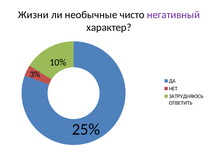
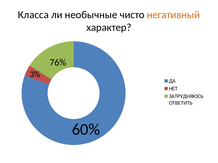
Жизни: Жизни -> Класса (33, 15)
негативный colour: purple -> orange (173, 15)
10%: 10% -> 76% (58, 63)
25%: 25% -> 60% (86, 130)
